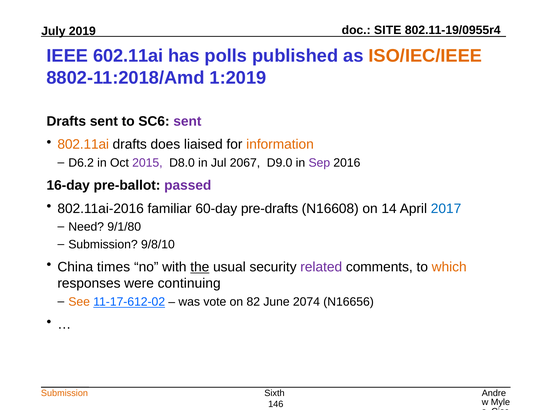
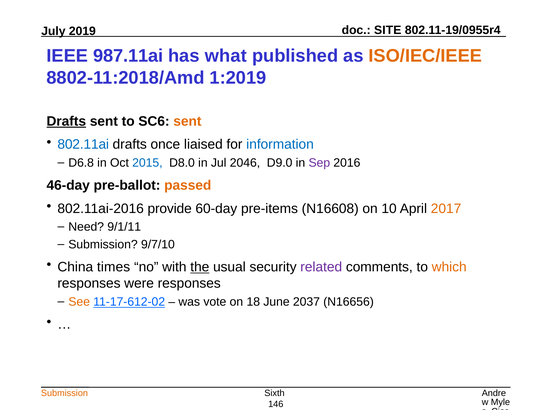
602.11ai: 602.11ai -> 987.11ai (128, 56)
polls: polls -> what (226, 56)
Drafts underline: none -> present (66, 121)
sent colour: purple -> orange (187, 121)
802.11ai colour: orange -> blue (83, 145)
does: does -> once (165, 145)
information colour: orange -> blue (280, 145)
D6.2: D6.2 -> D6.8 (81, 163)
2015 colour: purple -> blue (147, 163)
2067: 2067 -> 2046 (245, 163)
16-day: 16-day -> 46-day (68, 185)
passed colour: purple -> orange (188, 185)
familiar: familiar -> provide (170, 209)
pre-drafts: pre-drafts -> pre-items (269, 209)
14: 14 -> 10 (389, 209)
2017 colour: blue -> orange (446, 209)
9/1/80: 9/1/80 -> 9/1/11 (124, 227)
9/8/10: 9/8/10 -> 9/7/10 (158, 245)
were continuing: continuing -> responses (189, 284)
82: 82 -> 18 (253, 302)
2074: 2074 -> 2037 (306, 302)
